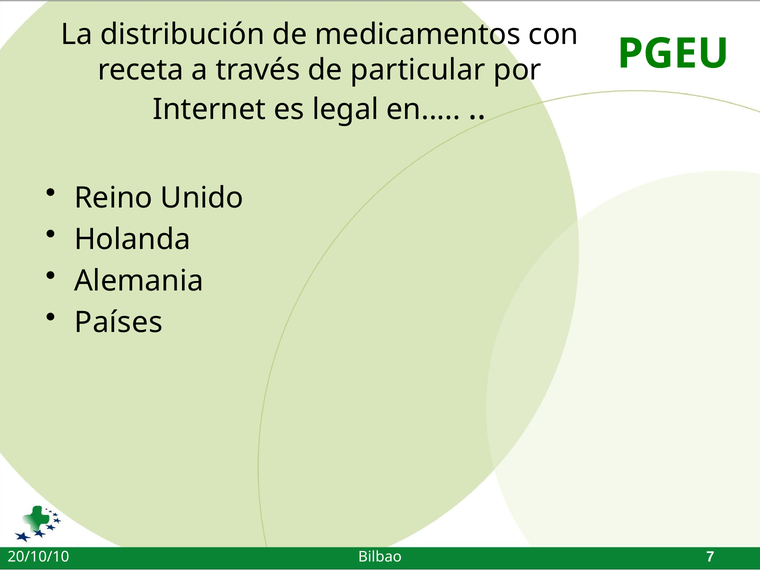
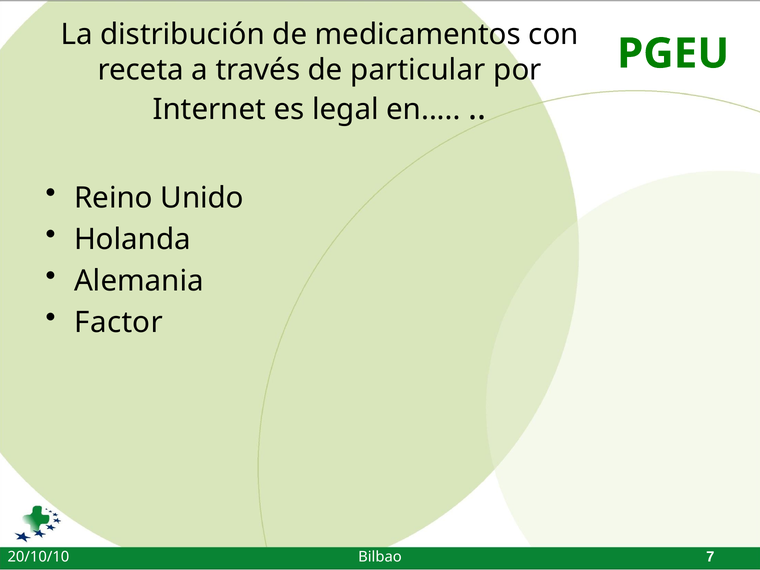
Países: Países -> Factor (119, 322)
